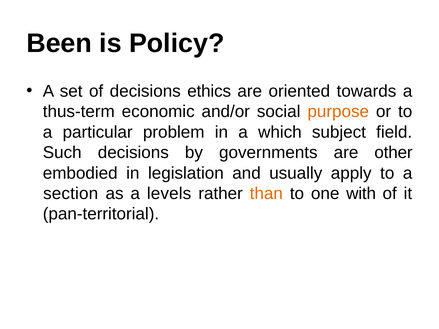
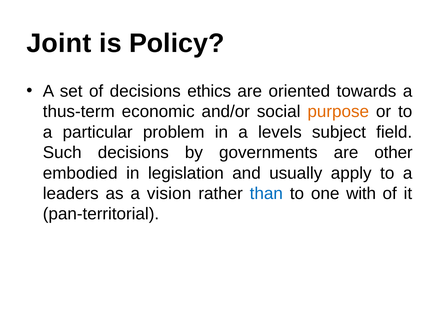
Been: Been -> Joint (59, 43)
which: which -> levels (280, 132)
section: section -> leaders (71, 194)
levels: levels -> vision (169, 194)
than colour: orange -> blue (266, 194)
